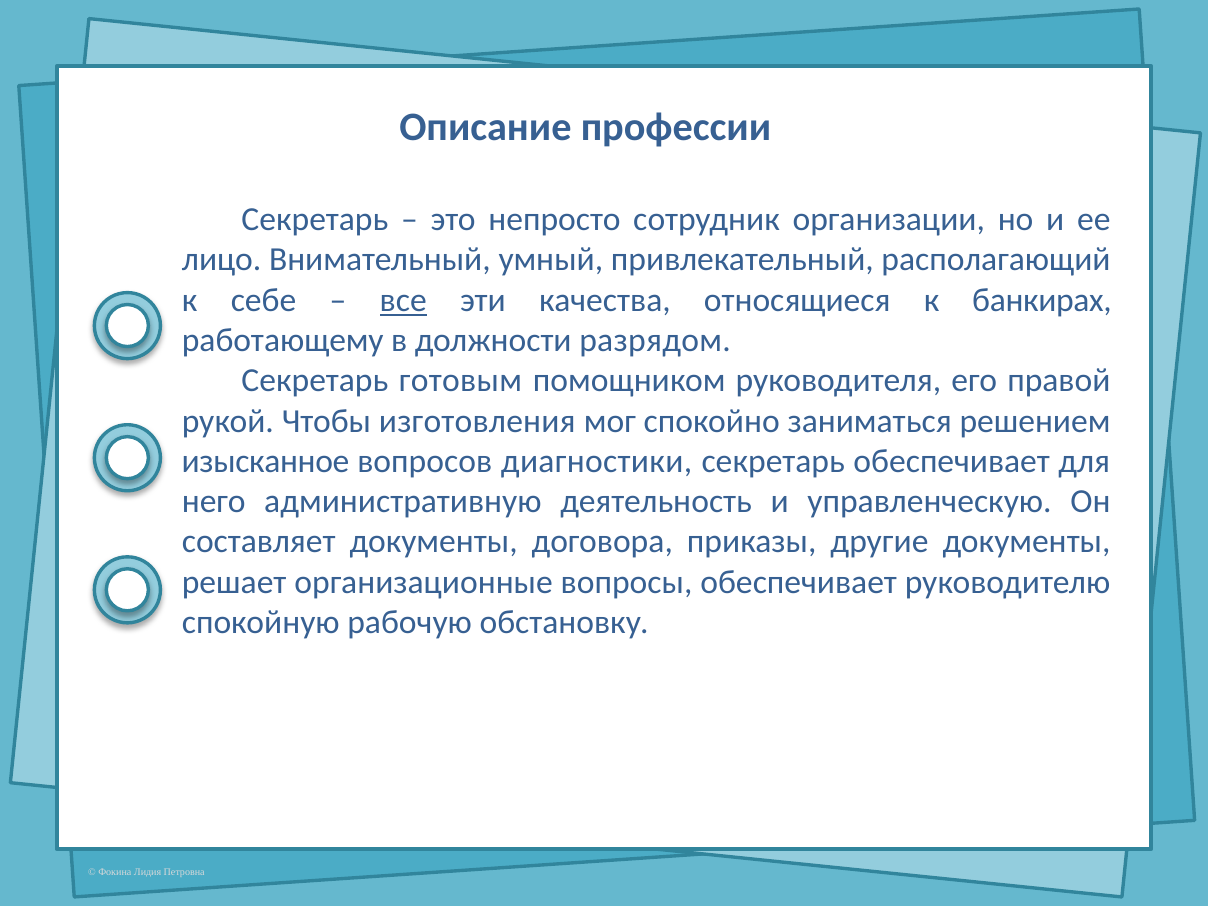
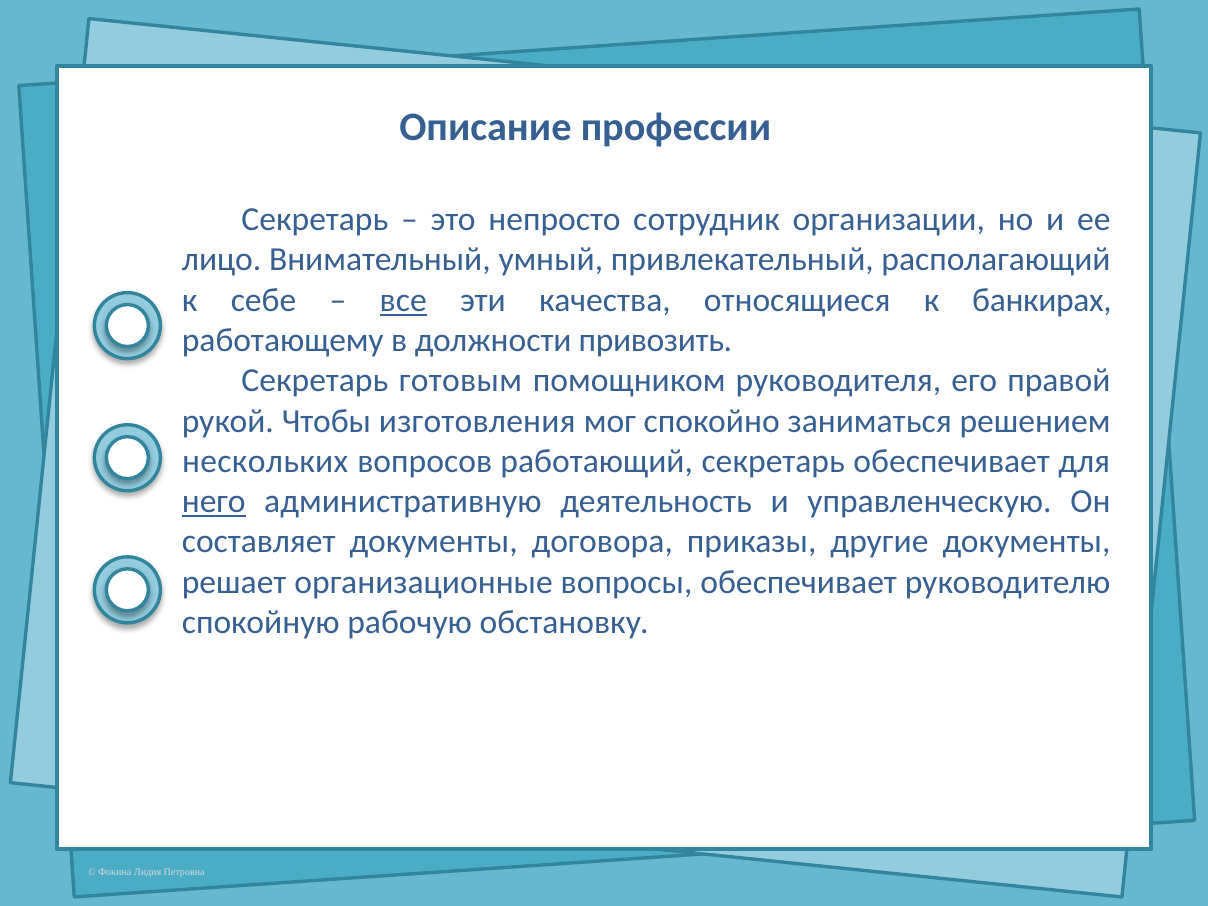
разрядом: разрядом -> привозить (655, 340)
изысканное: изысканное -> нескольких (265, 461)
диагностики: диагностики -> работающий (597, 461)
него underline: none -> present (214, 502)
